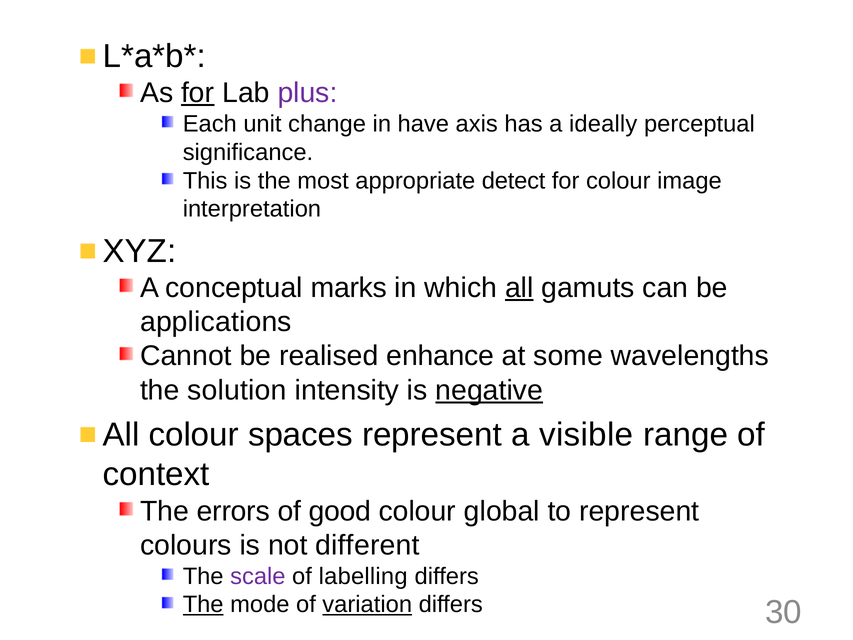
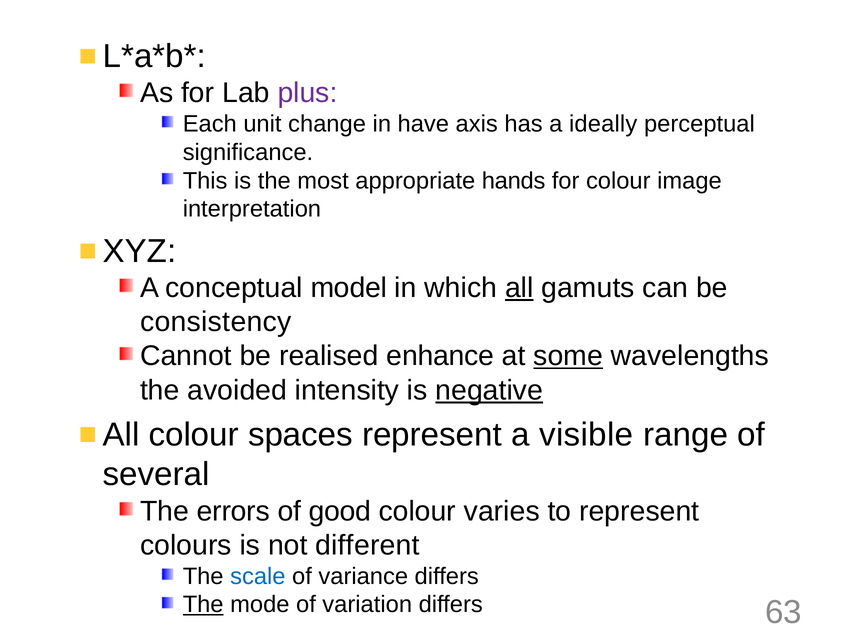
for underline: present -> none (198, 93)
detect: detect -> hands (514, 181)
marks: marks -> model (349, 288)
applications: applications -> consistency (216, 322)
some underline: none -> present (568, 356)
solution: solution -> avoided (237, 390)
context: context -> several (156, 474)
global: global -> varies (502, 511)
scale colour: purple -> blue (258, 576)
labelling: labelling -> variance (363, 576)
variation underline: present -> none (367, 604)
30: 30 -> 63 (783, 612)
